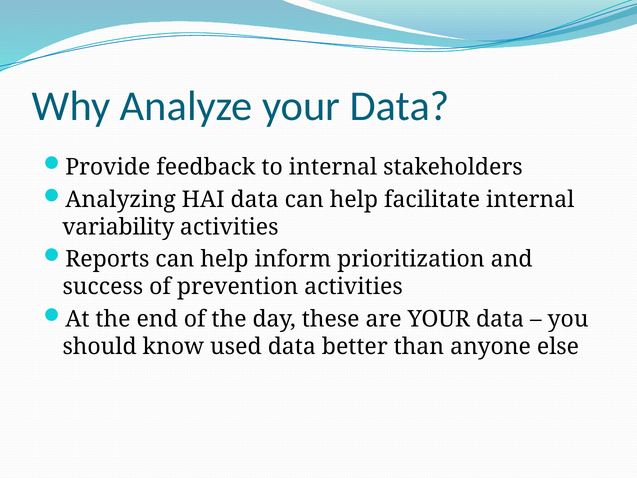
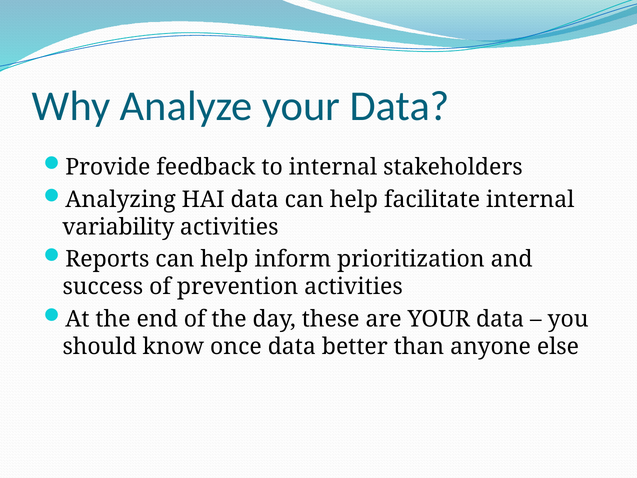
used: used -> once (236, 346)
